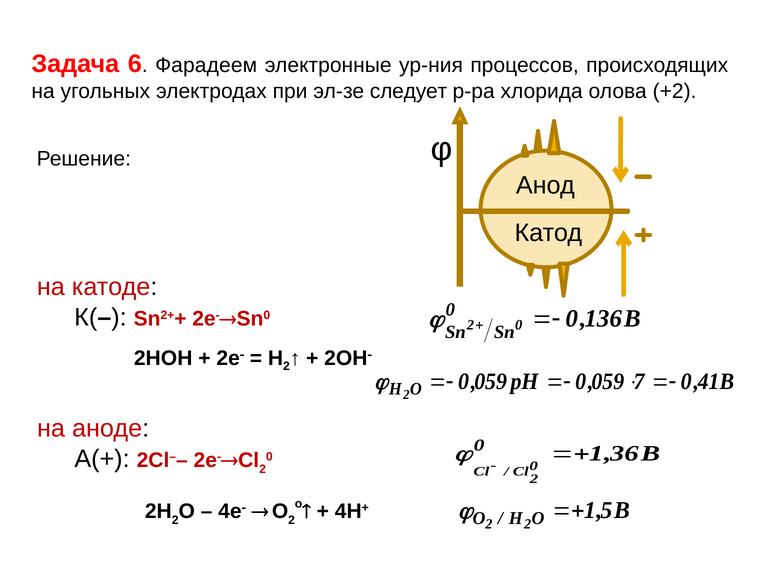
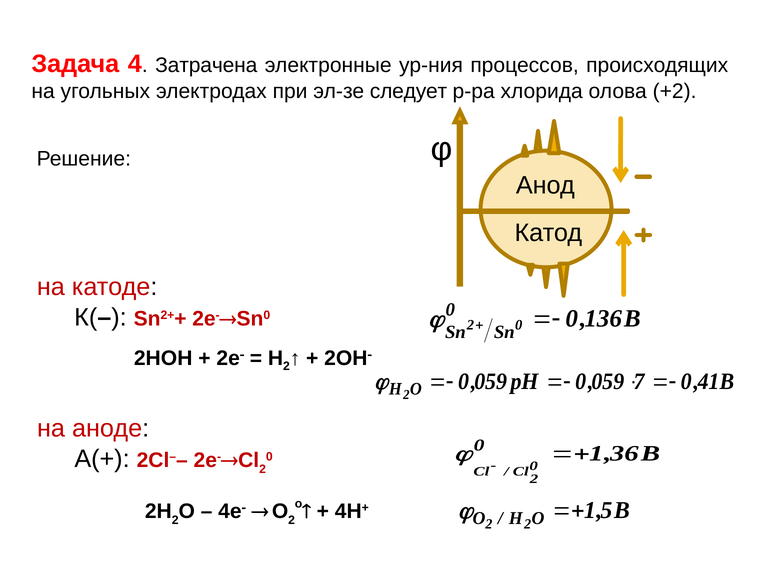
6: 6 -> 4 (135, 64)
Фарадеем: Фарадеем -> Затрачена (206, 65)
